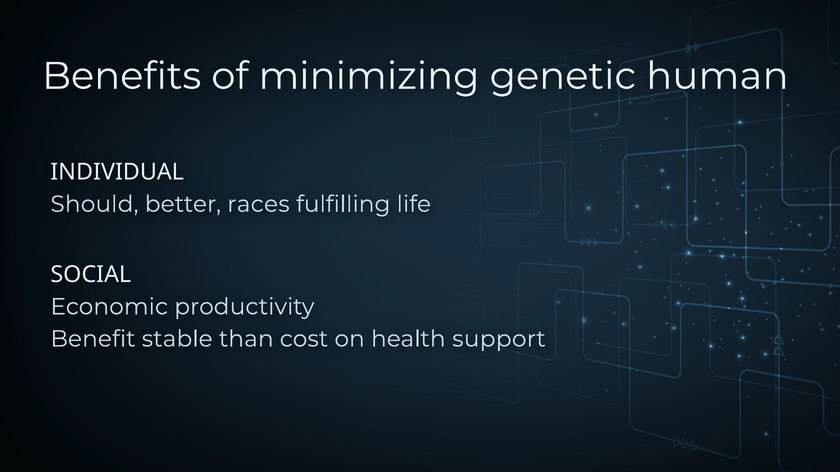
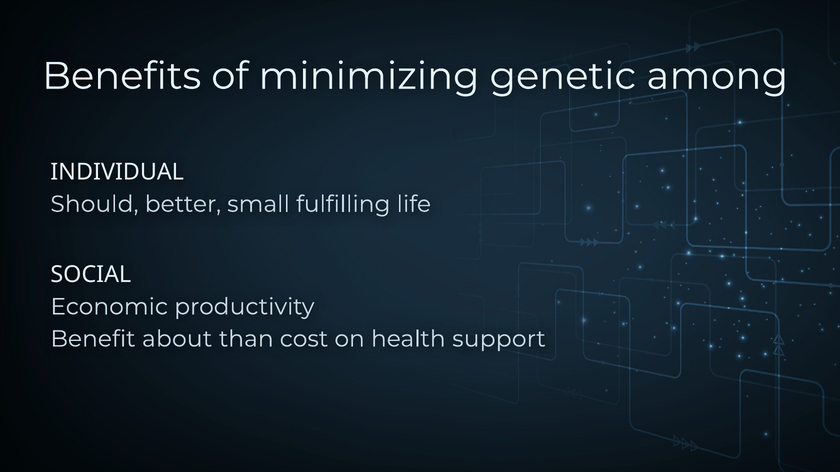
human: human -> among (717, 76)
races: races -> small (259, 204)
stable: stable -> about (177, 339)
